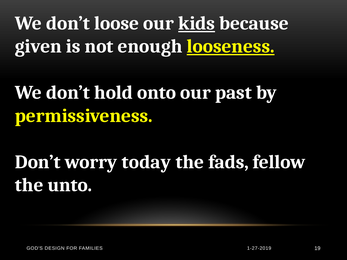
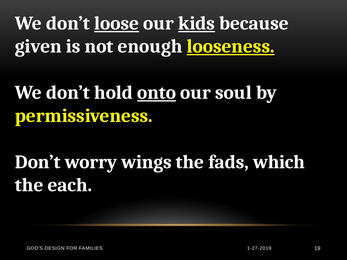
loose underline: none -> present (117, 23)
onto underline: none -> present (157, 93)
past: past -> soul (233, 93)
today: today -> wings (146, 162)
fellow: fellow -> which (279, 162)
unto: unto -> each (70, 185)
